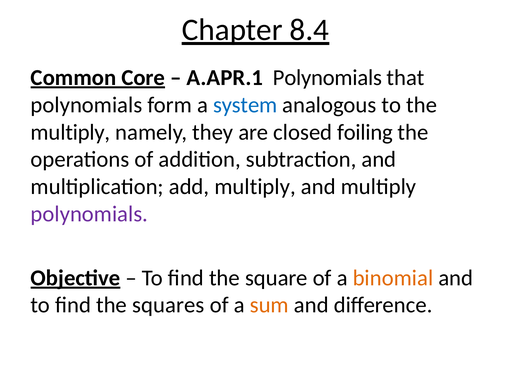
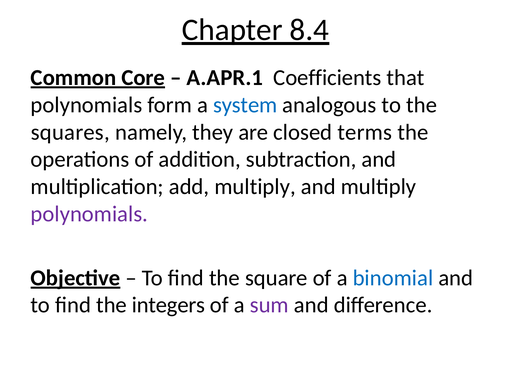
A.APR.1 Polynomials: Polynomials -> Coefficients (327, 77)
multiply: multiply -> squares (70, 132)
foiling: foiling -> terms (365, 132)
binomial colour: orange -> blue (393, 277)
squares: squares -> integers (168, 305)
sum colour: orange -> purple (269, 305)
